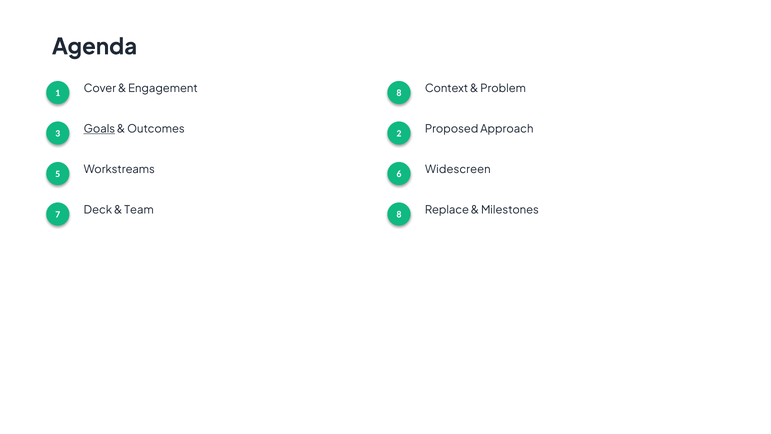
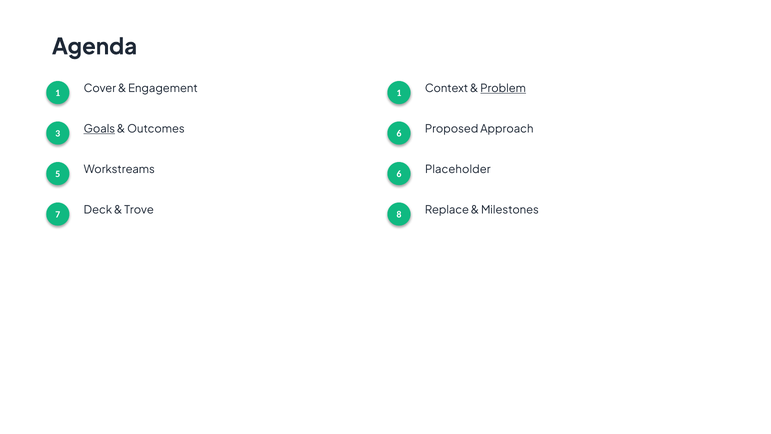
Engagement 8: 8 -> 1 (399, 93)
Problem underline: none -> present (503, 88)
Outcomes 2: 2 -> 6 (399, 134)
Widescreen: Widescreen -> Placeholder (458, 169)
Team: Team -> Trove (139, 210)
